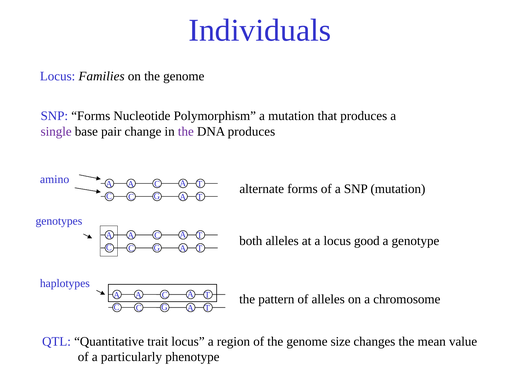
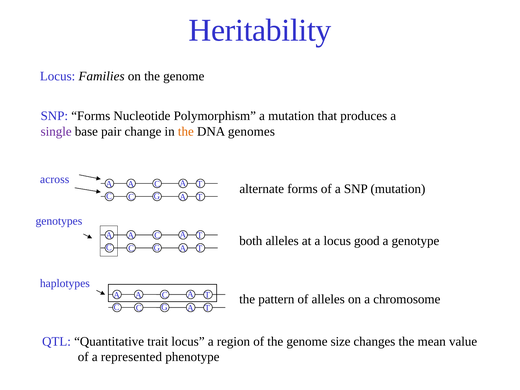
Individuals: Individuals -> Heritability (260, 30)
the colour: purple -> orange (186, 132)
DNA produces: produces -> genomes (251, 132)
amino: amino -> across (55, 179)
particularly: particularly -> represented (131, 357)
